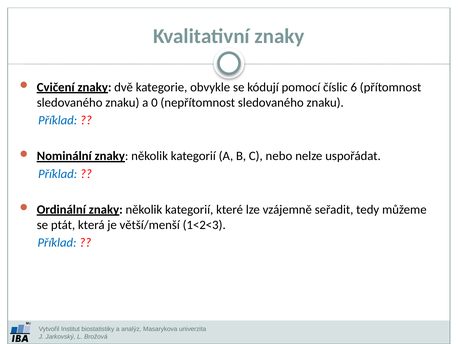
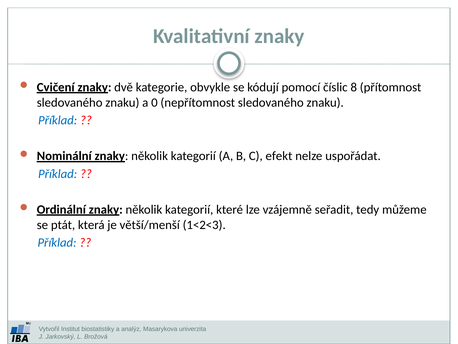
6: 6 -> 8 (354, 87)
nebo: nebo -> efekt (279, 156)
